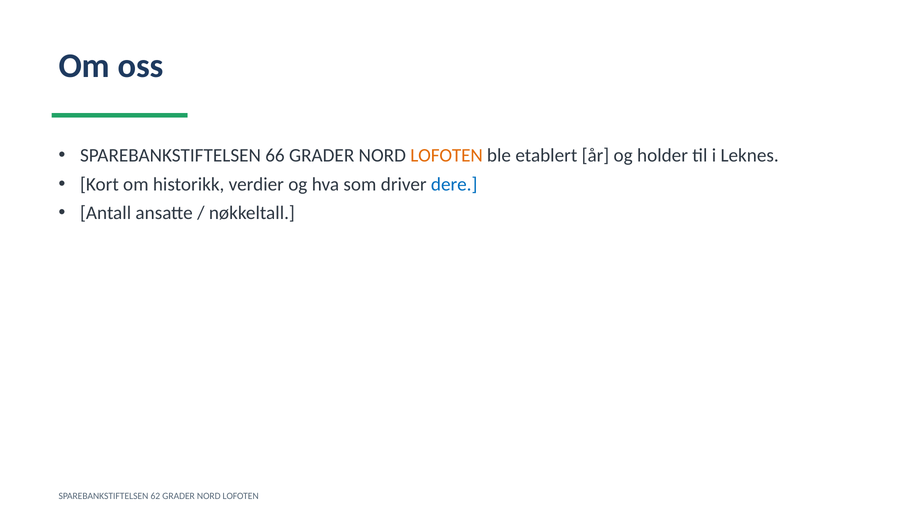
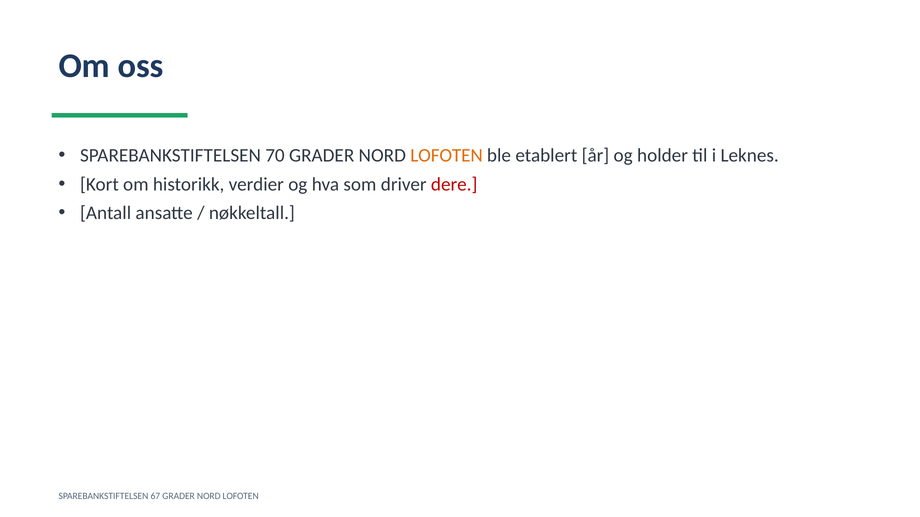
66: 66 -> 70 (275, 156)
dere colour: blue -> red (454, 185)
62: 62 -> 67 (155, 497)
